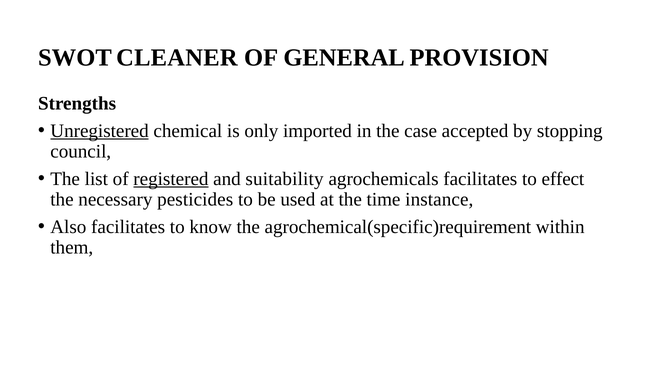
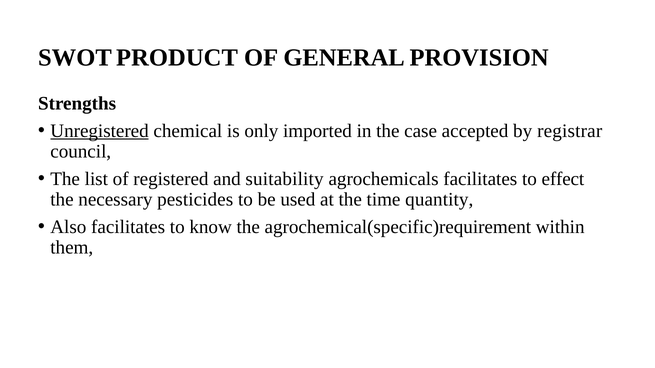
CLEANER: CLEANER -> PRODUCT (177, 58)
stopping: stopping -> registrar (570, 131)
registered underline: present -> none (171, 179)
instance: instance -> quantity (439, 200)
